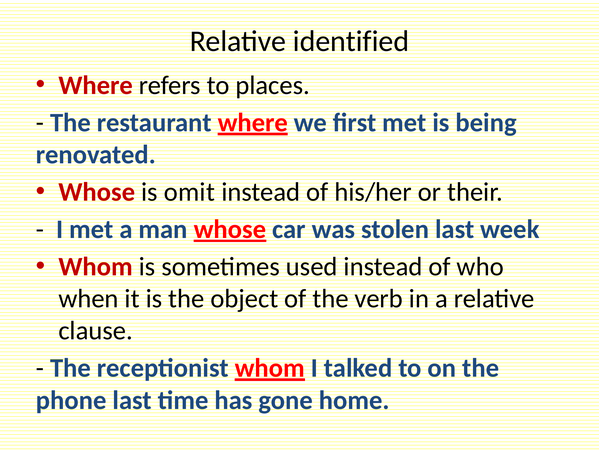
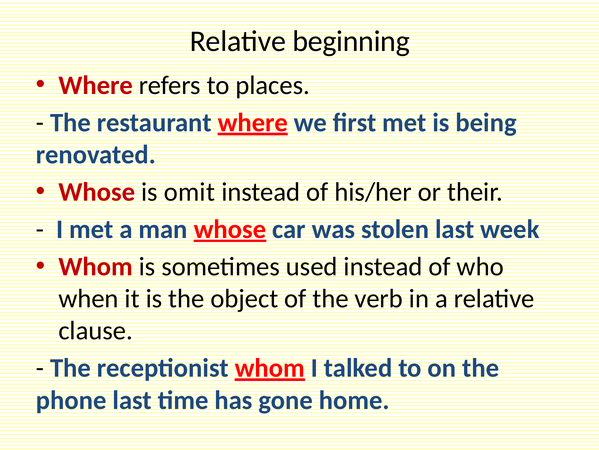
identified: identified -> beginning (351, 41)
